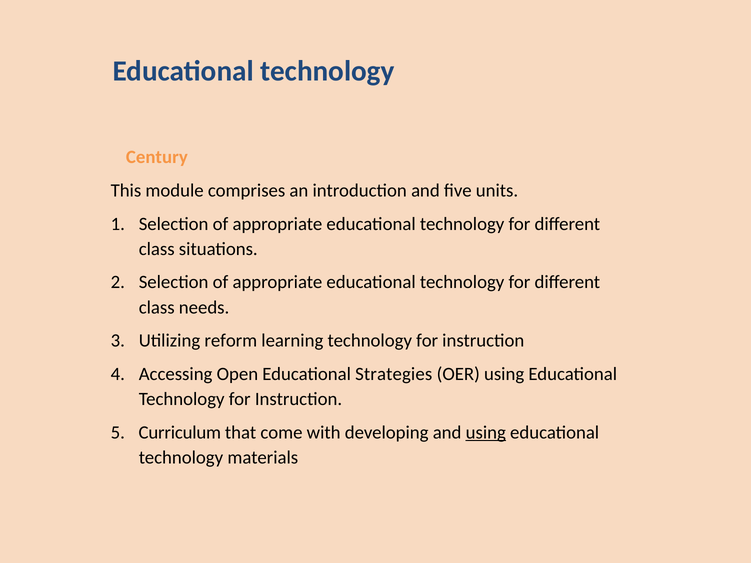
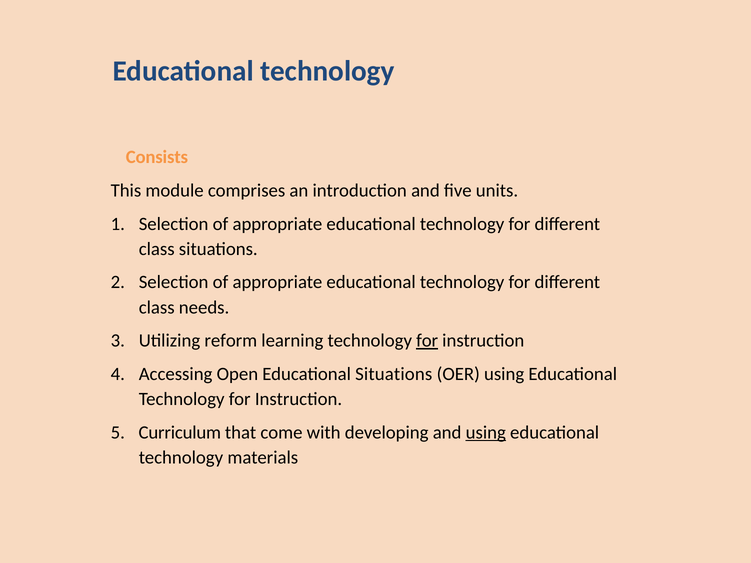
Century: Century -> Consists (157, 157)
for underline: none -> present (427, 341)
Educational Strategies: Strategies -> Situations (394, 374)
